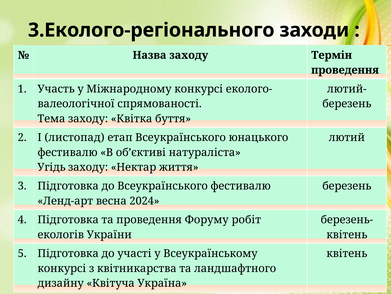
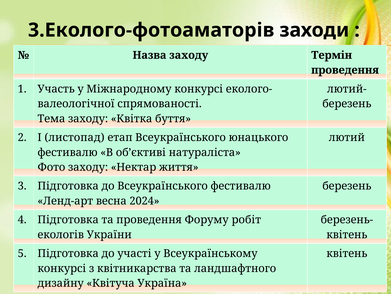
3.Еколого-регіонального: 3.Еколого-регіонального -> 3.Еколого-фотоаматорів (151, 30)
Угідь: Угідь -> Фото (51, 167)
